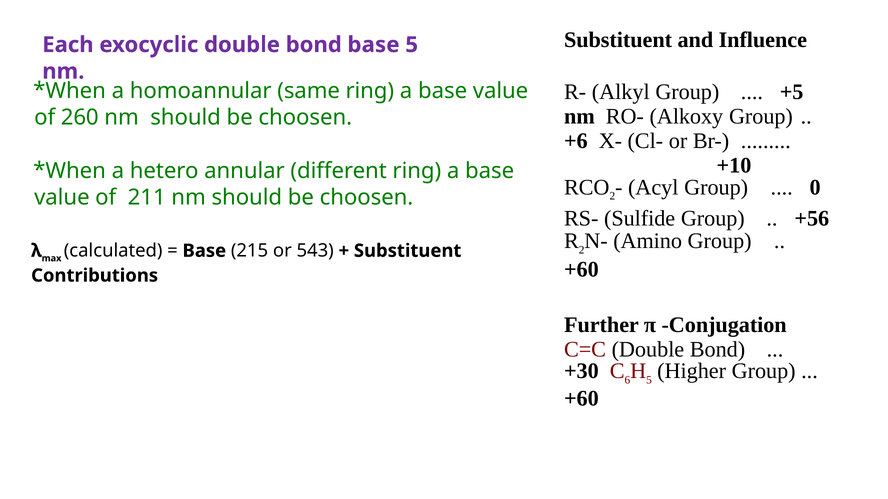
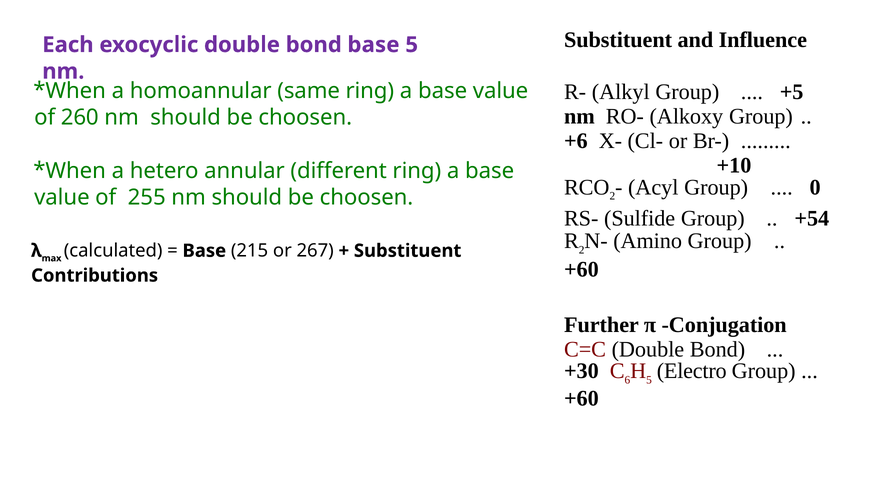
211: 211 -> 255 (147, 198)
+56: +56 -> +54 (812, 219)
543: 543 -> 267 (315, 251)
Higher: Higher -> Electro (692, 371)
